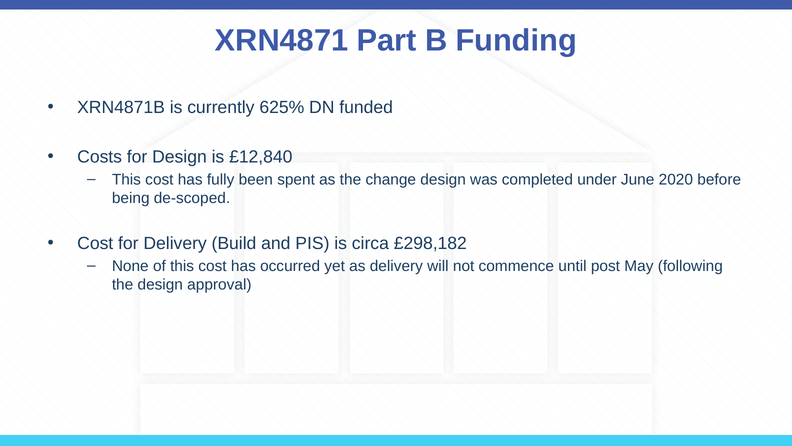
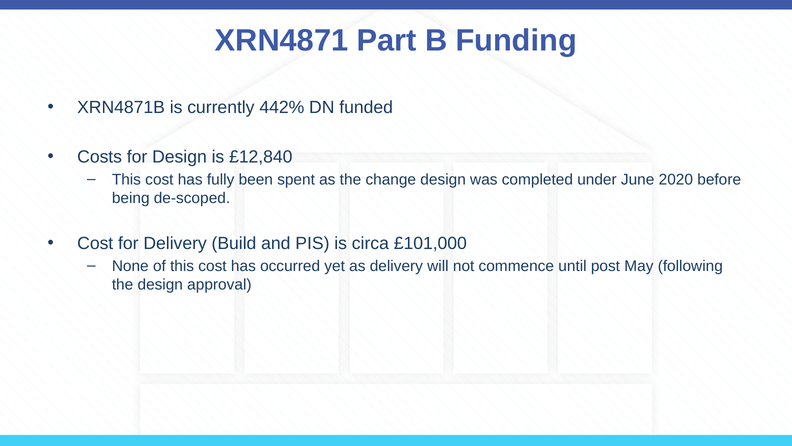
625%: 625% -> 442% (282, 107)
£298,182: £298,182 -> £101,000 (430, 243)
